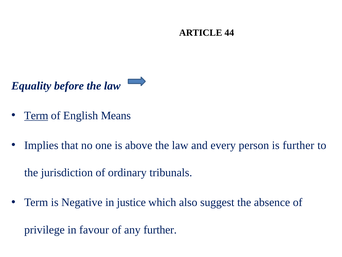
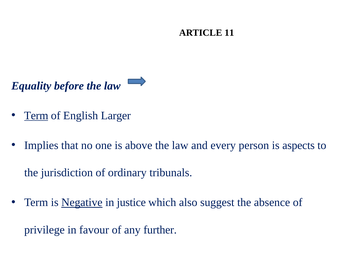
44: 44 -> 11 (229, 33)
Means: Means -> Larger (116, 115)
is further: further -> aspects (299, 145)
Negative underline: none -> present (82, 202)
